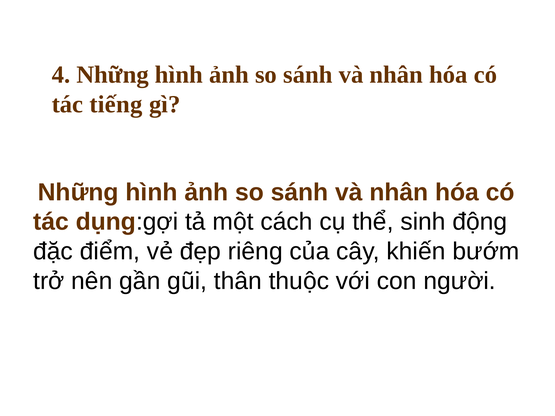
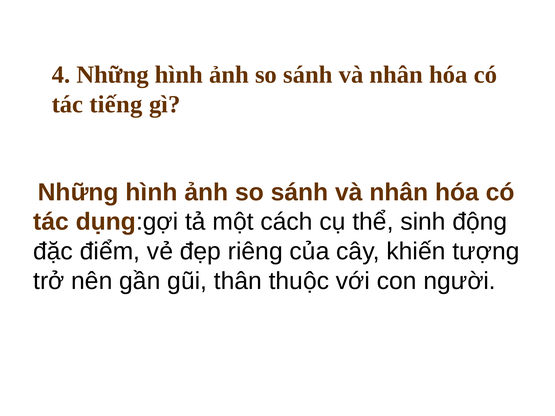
bướm: bướm -> tượng (486, 252)
